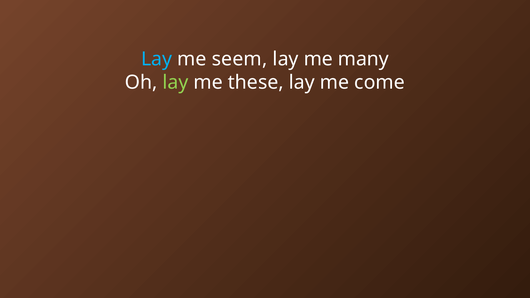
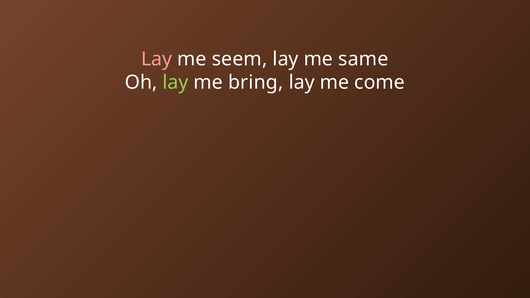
Lay colour: light blue -> pink (157, 59)
many: many -> same (363, 59)
these: these -> bring (256, 82)
